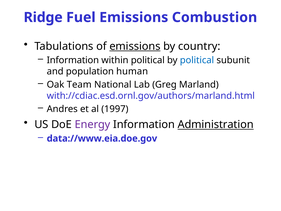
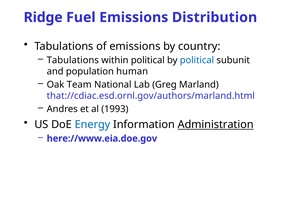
Combustion: Combustion -> Distribution (215, 17)
emissions underline: present -> none (135, 46)
Information: Information -> Tabulations (73, 60)
with://cdiac.esd.ornl.gov/authors/marland.html: with://cdiac.esd.ornl.gov/authors/marland.html -> that://cdiac.esd.ornl.gov/authors/marland.html (151, 96)
1997: 1997 -> 1993 (115, 109)
Energy colour: purple -> blue (93, 124)
data://www.eia.doe.gov: data://www.eia.doe.gov -> here://www.eia.doe.gov (102, 138)
